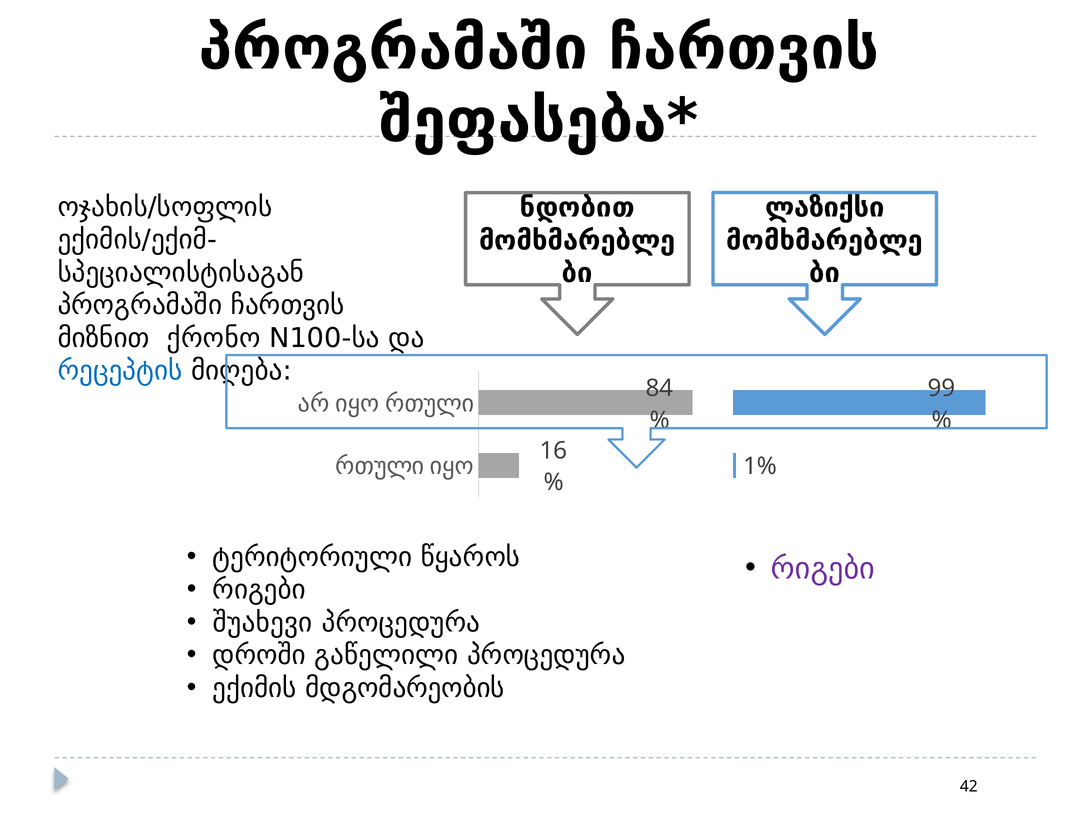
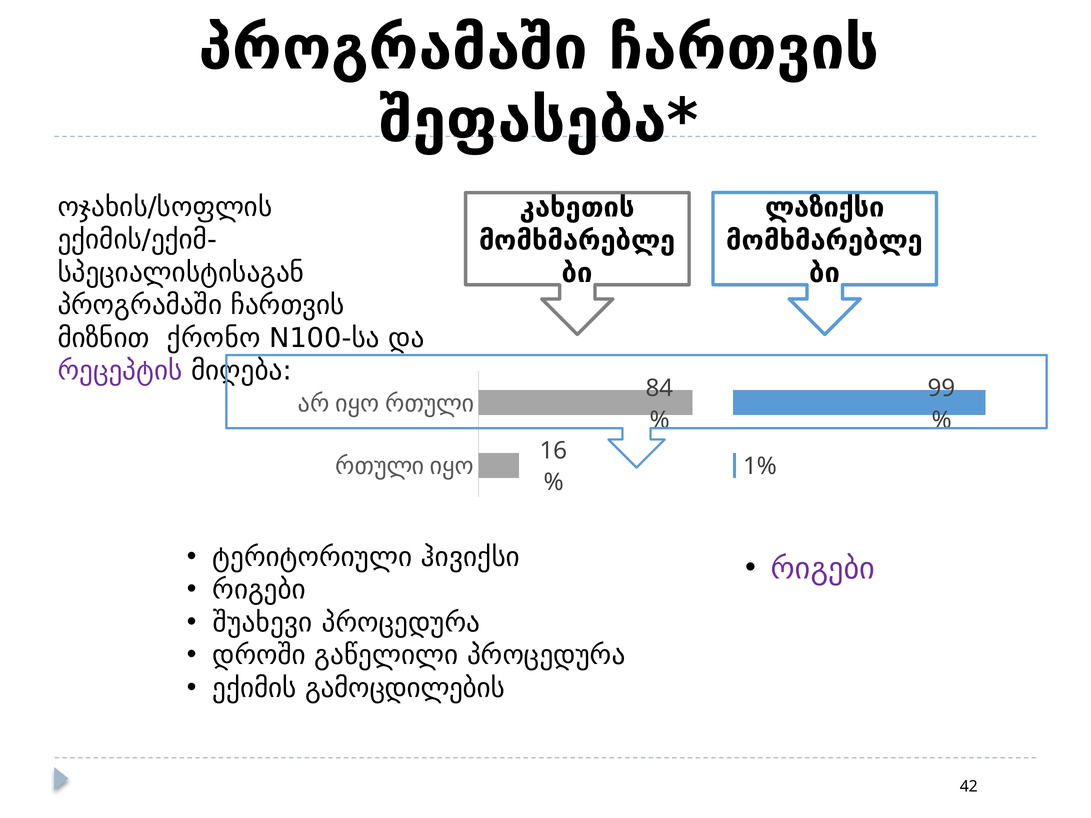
ნდობით: ნდობით -> კახეთის (577, 208)
რეცეპტის colour: blue -> purple (120, 371)
წყაროს: წყაროს -> ჰივიქსი (470, 557)
მდგომარეობის: მდგომარეობის -> გამოცდილების (405, 688)
